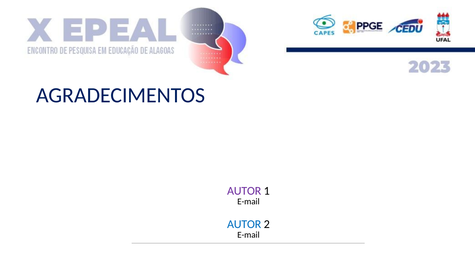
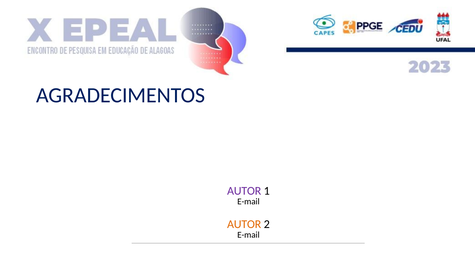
AUTOR colour: blue -> orange (244, 224)
